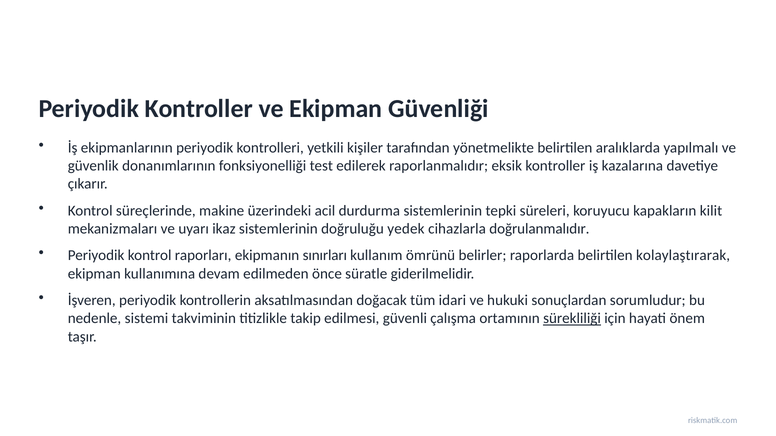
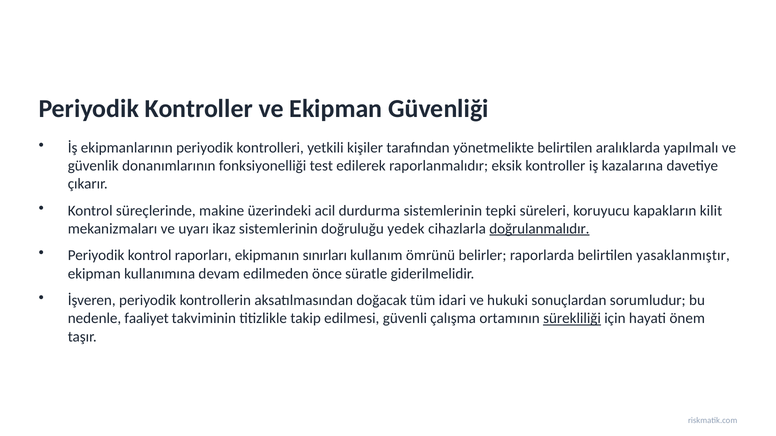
doğrulanmalıdır underline: none -> present (539, 229)
kolaylaştırarak: kolaylaştırarak -> yasaklanmıştır (683, 256)
sistemi: sistemi -> faaliyet (147, 319)
